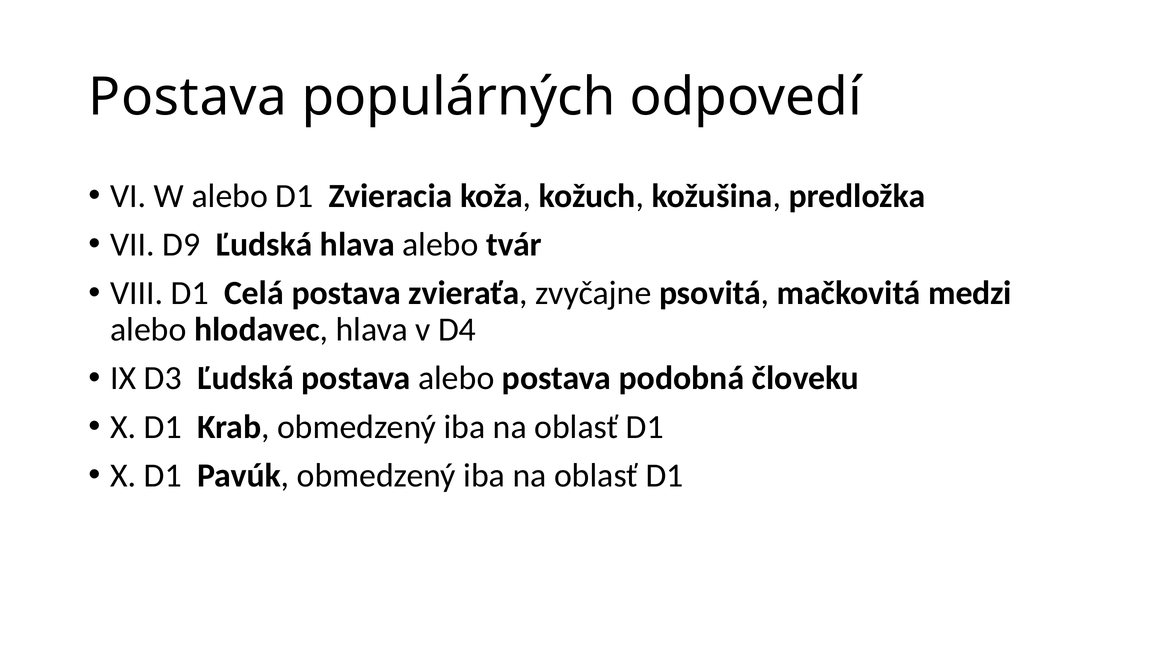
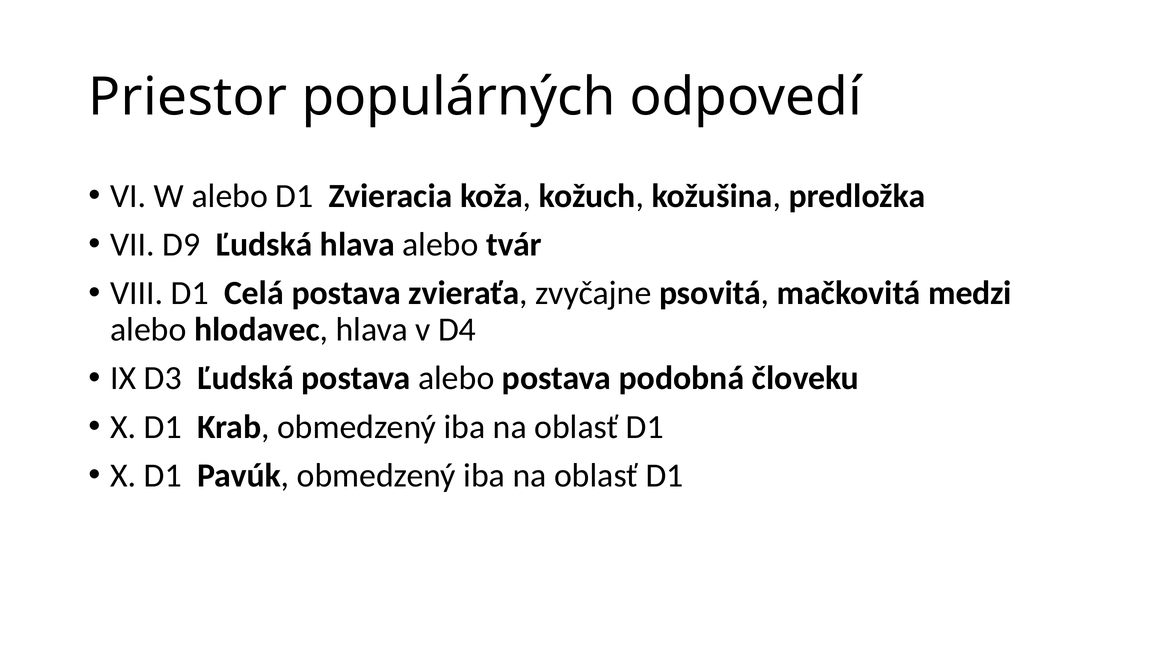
Postava: Postava -> Priestor (188, 97)
